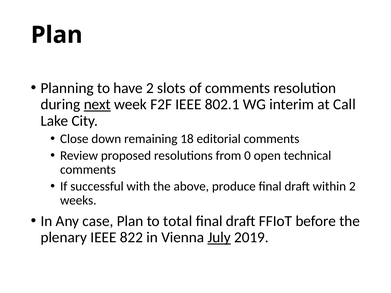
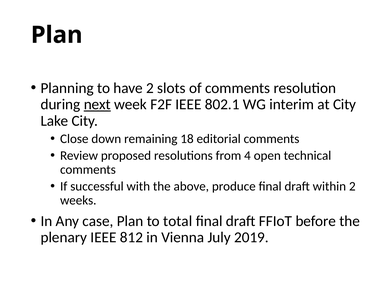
at Call: Call -> City (345, 105)
0: 0 -> 4 (247, 156)
822: 822 -> 812 (131, 238)
July underline: present -> none (219, 238)
